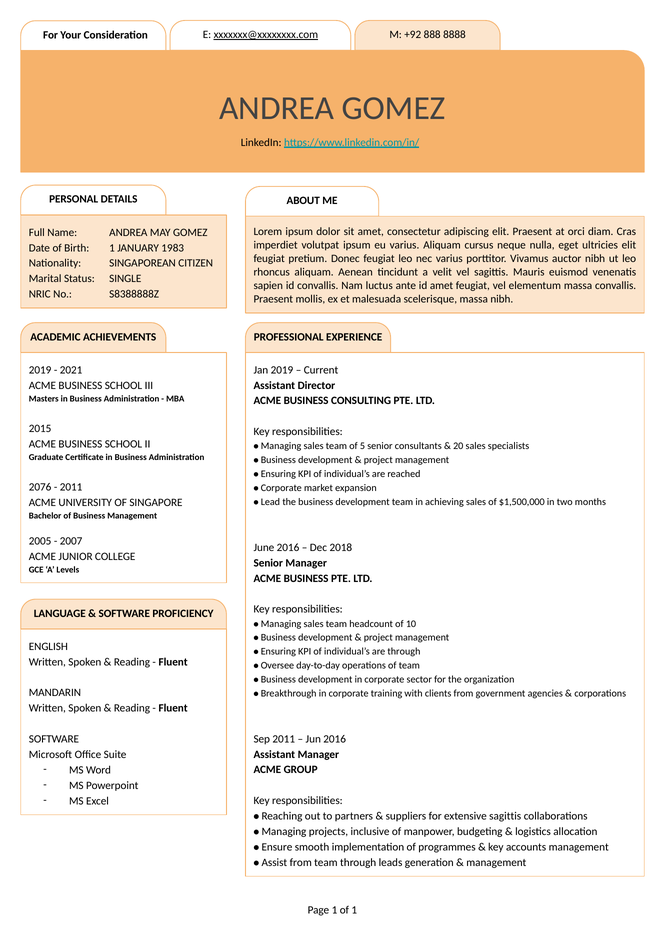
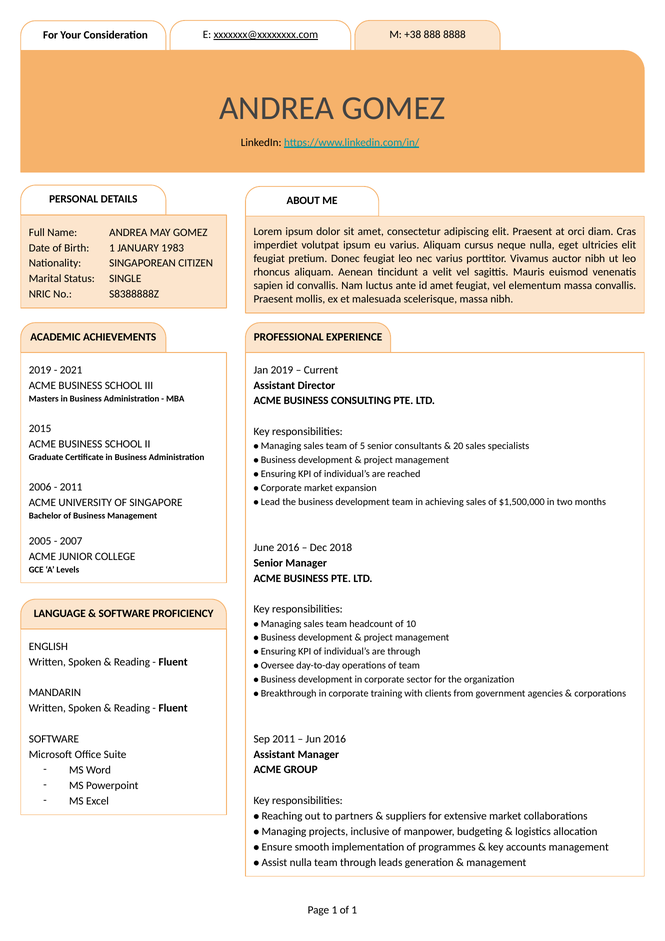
+92: +92 -> +38 (413, 35)
2076: 2076 -> 2006 (40, 487)
extensive sagittis: sagittis -> market (505, 816)
from: from -> nulla (301, 862)
